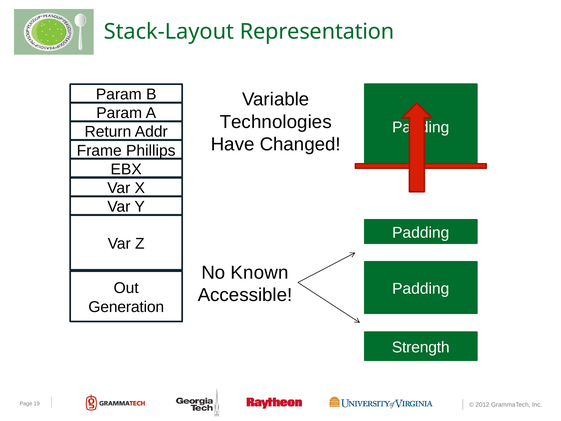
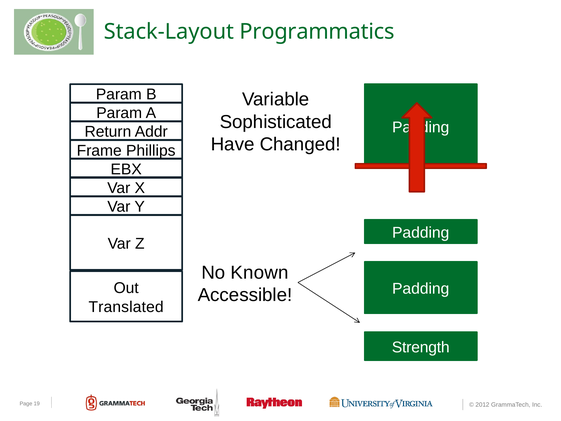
Representation: Representation -> Programmatics (317, 31)
Technologies: Technologies -> Sophisticated (276, 122)
Generation: Generation -> Translated (126, 307)
